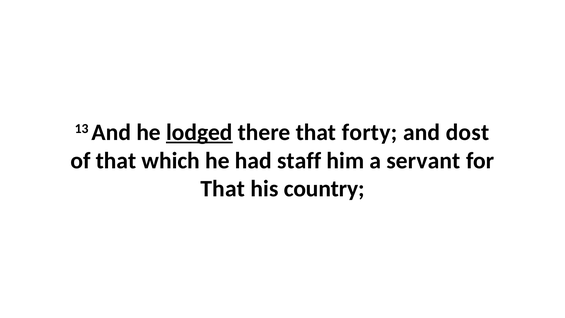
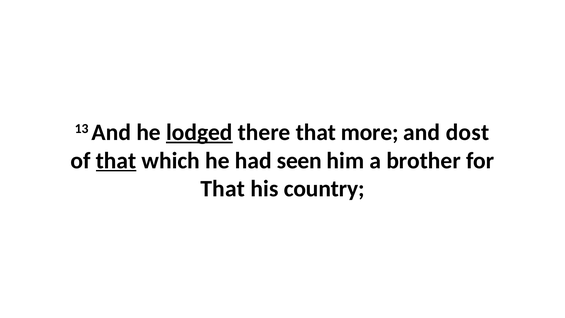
forty: forty -> more (370, 132)
that underline: none -> present (116, 161)
staff: staff -> seen (299, 161)
servant: servant -> brother (424, 161)
